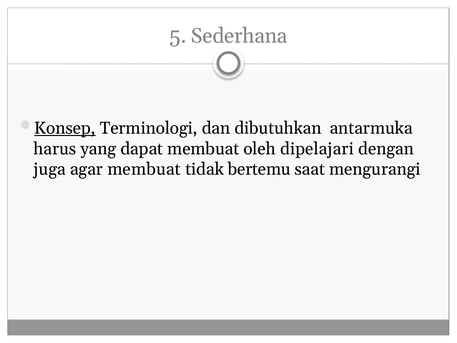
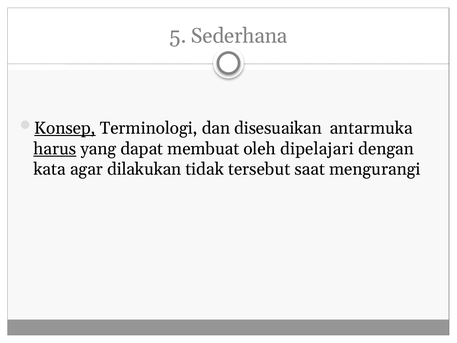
dibutuhkan: dibutuhkan -> disesuaikan (278, 128)
harus underline: none -> present (55, 149)
juga: juga -> kata (50, 169)
agar membuat: membuat -> dilakukan (144, 169)
bertemu: bertemu -> tersebut (259, 169)
